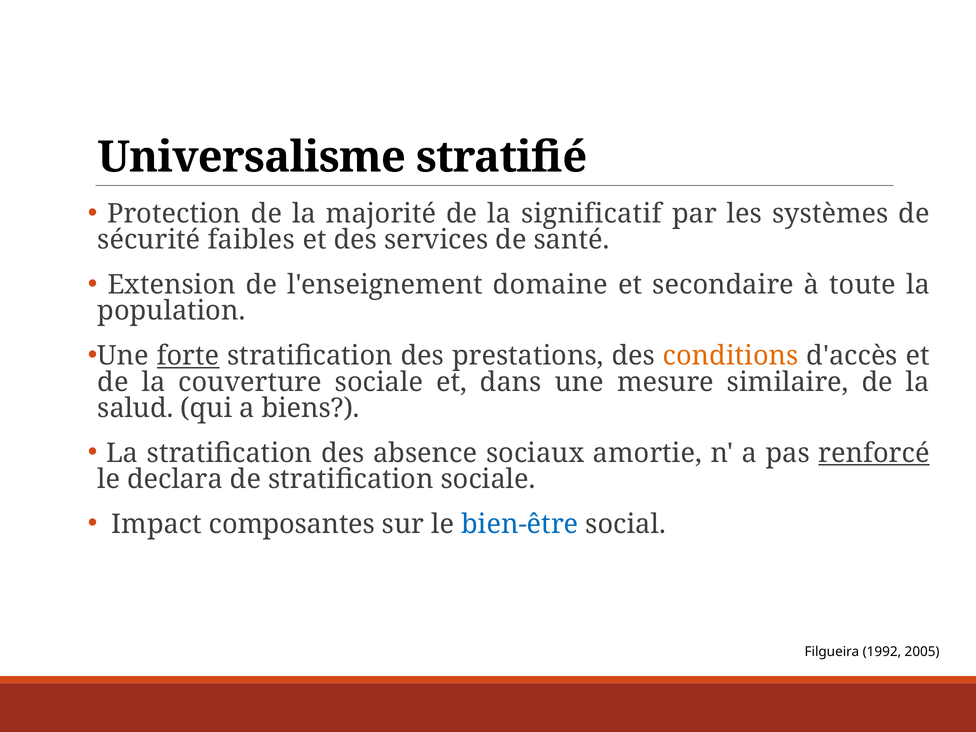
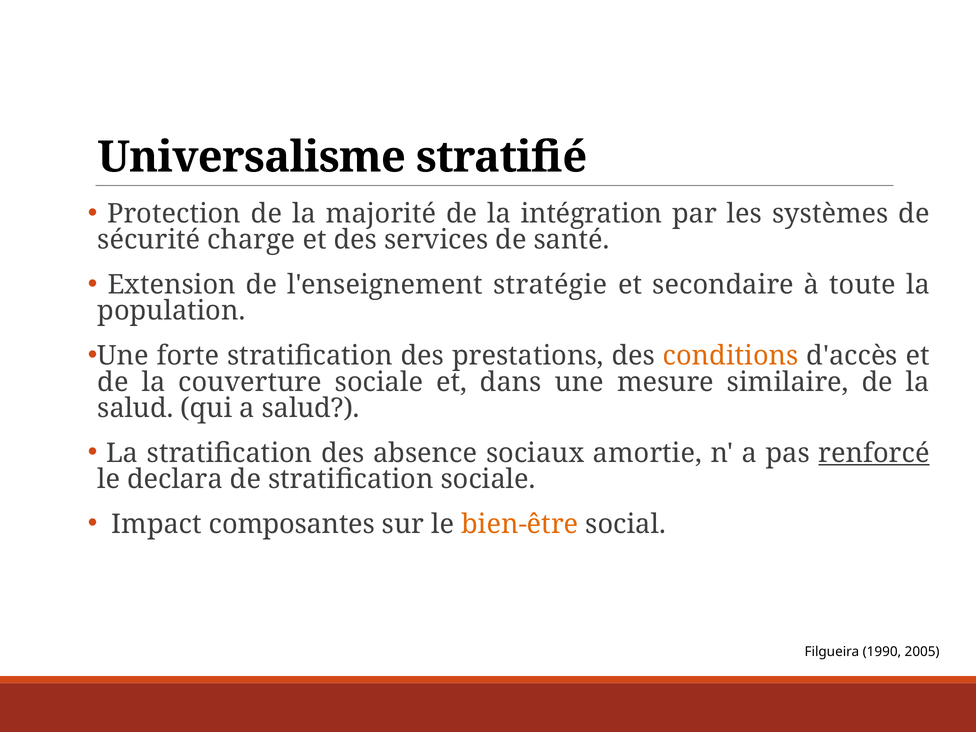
significatif: significatif -> intégration (592, 214)
faibles: faibles -> charge (251, 240)
domaine: domaine -> stratégie (550, 285)
forte underline: present -> none (188, 356)
a biens: biens -> salud (311, 408)
bien-être colour: blue -> orange (520, 524)
1992: 1992 -> 1990 (882, 652)
